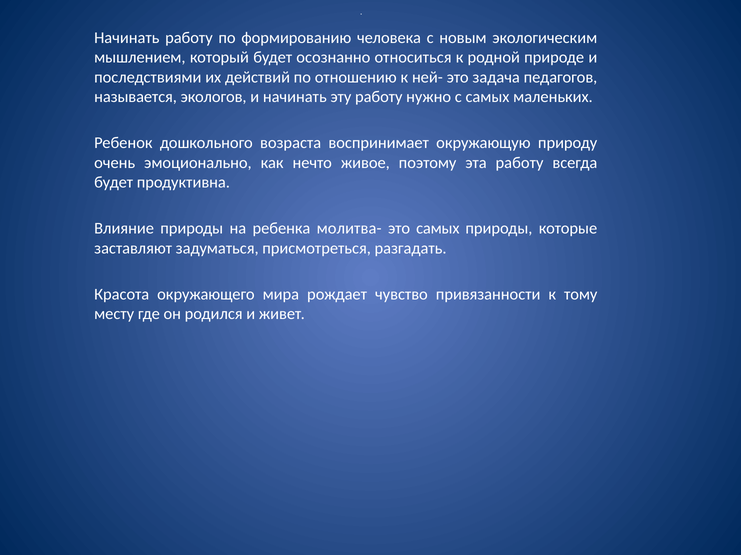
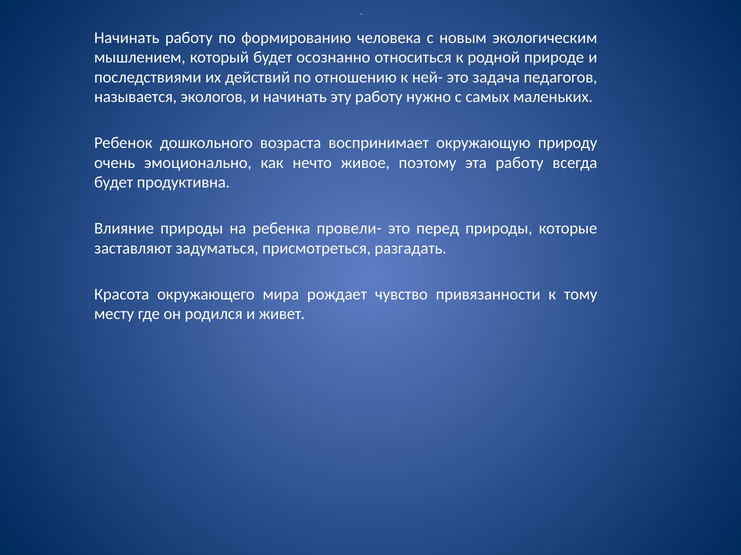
молитва-: молитва- -> провели- (349, 229)
это самых: самых -> перед (438, 229)
